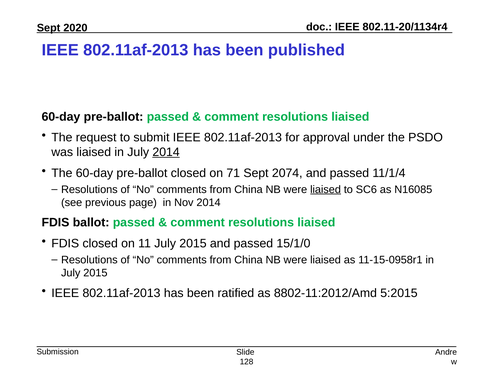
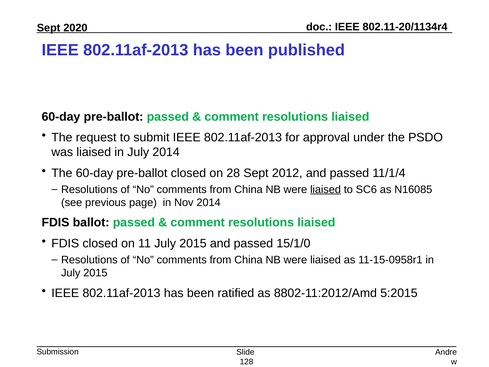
2014 underline: present -> none (166, 152)
71: 71 -> 28 (233, 173)
2074: 2074 -> 2012 (287, 173)
